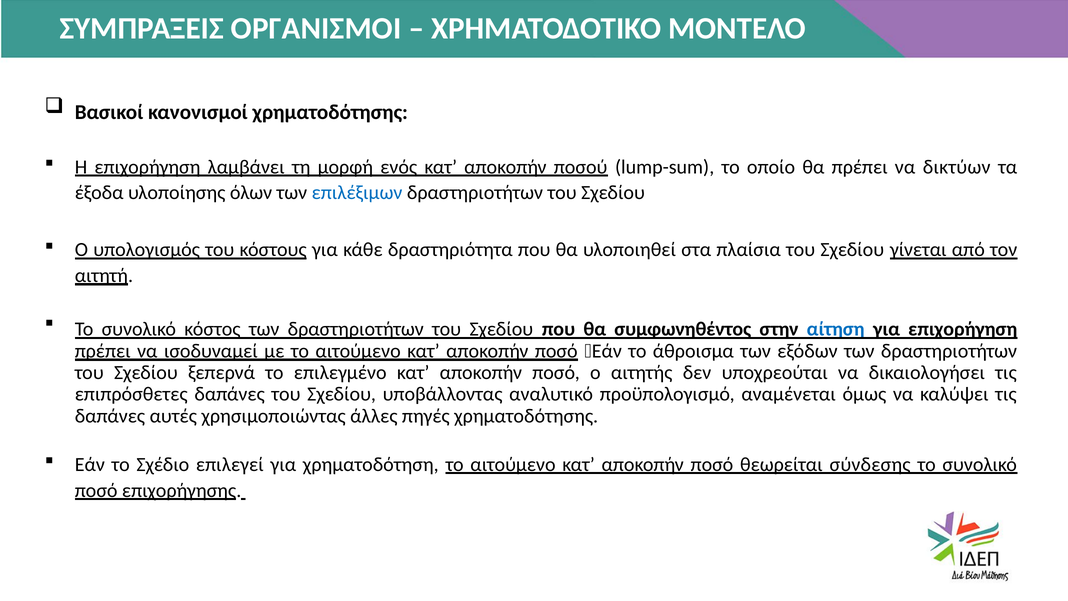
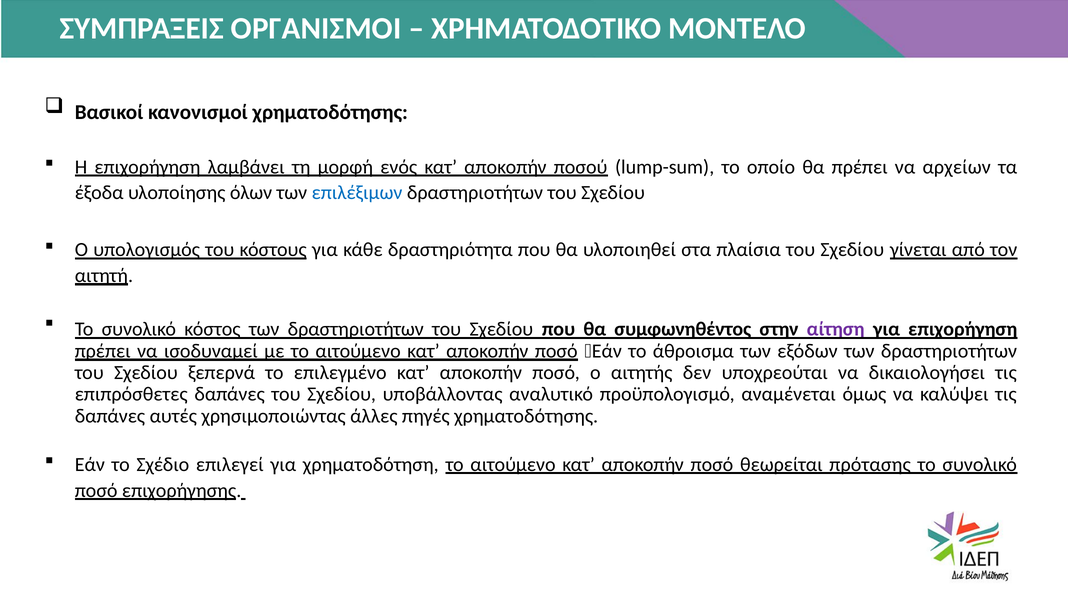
δικτύων: δικτύων -> αρχείων (957, 167)
αίτηση colour: blue -> purple (836, 329)
σύνδεσης: σύνδεσης -> πρότασης (870, 464)
